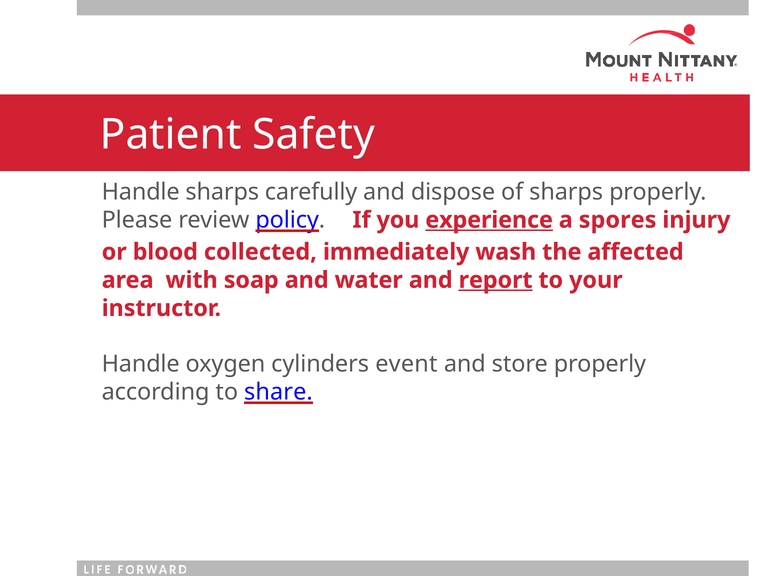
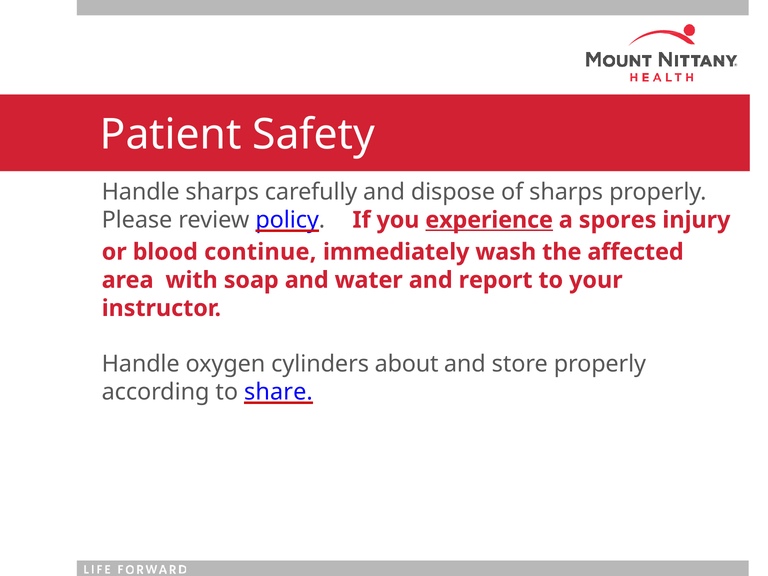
collected: collected -> continue (260, 252)
report underline: present -> none (496, 280)
event: event -> about (407, 364)
